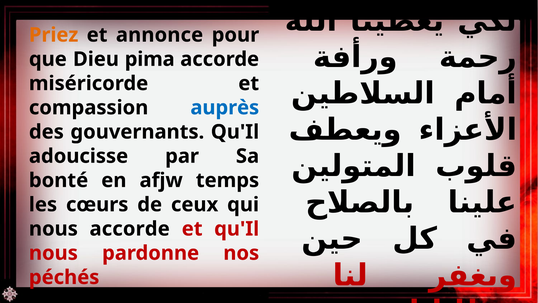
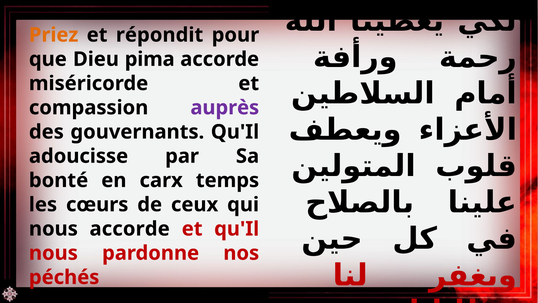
annonce: annonce -> répondit (160, 35)
auprès colour: blue -> purple (225, 108)
afjw: afjw -> carx (161, 180)
